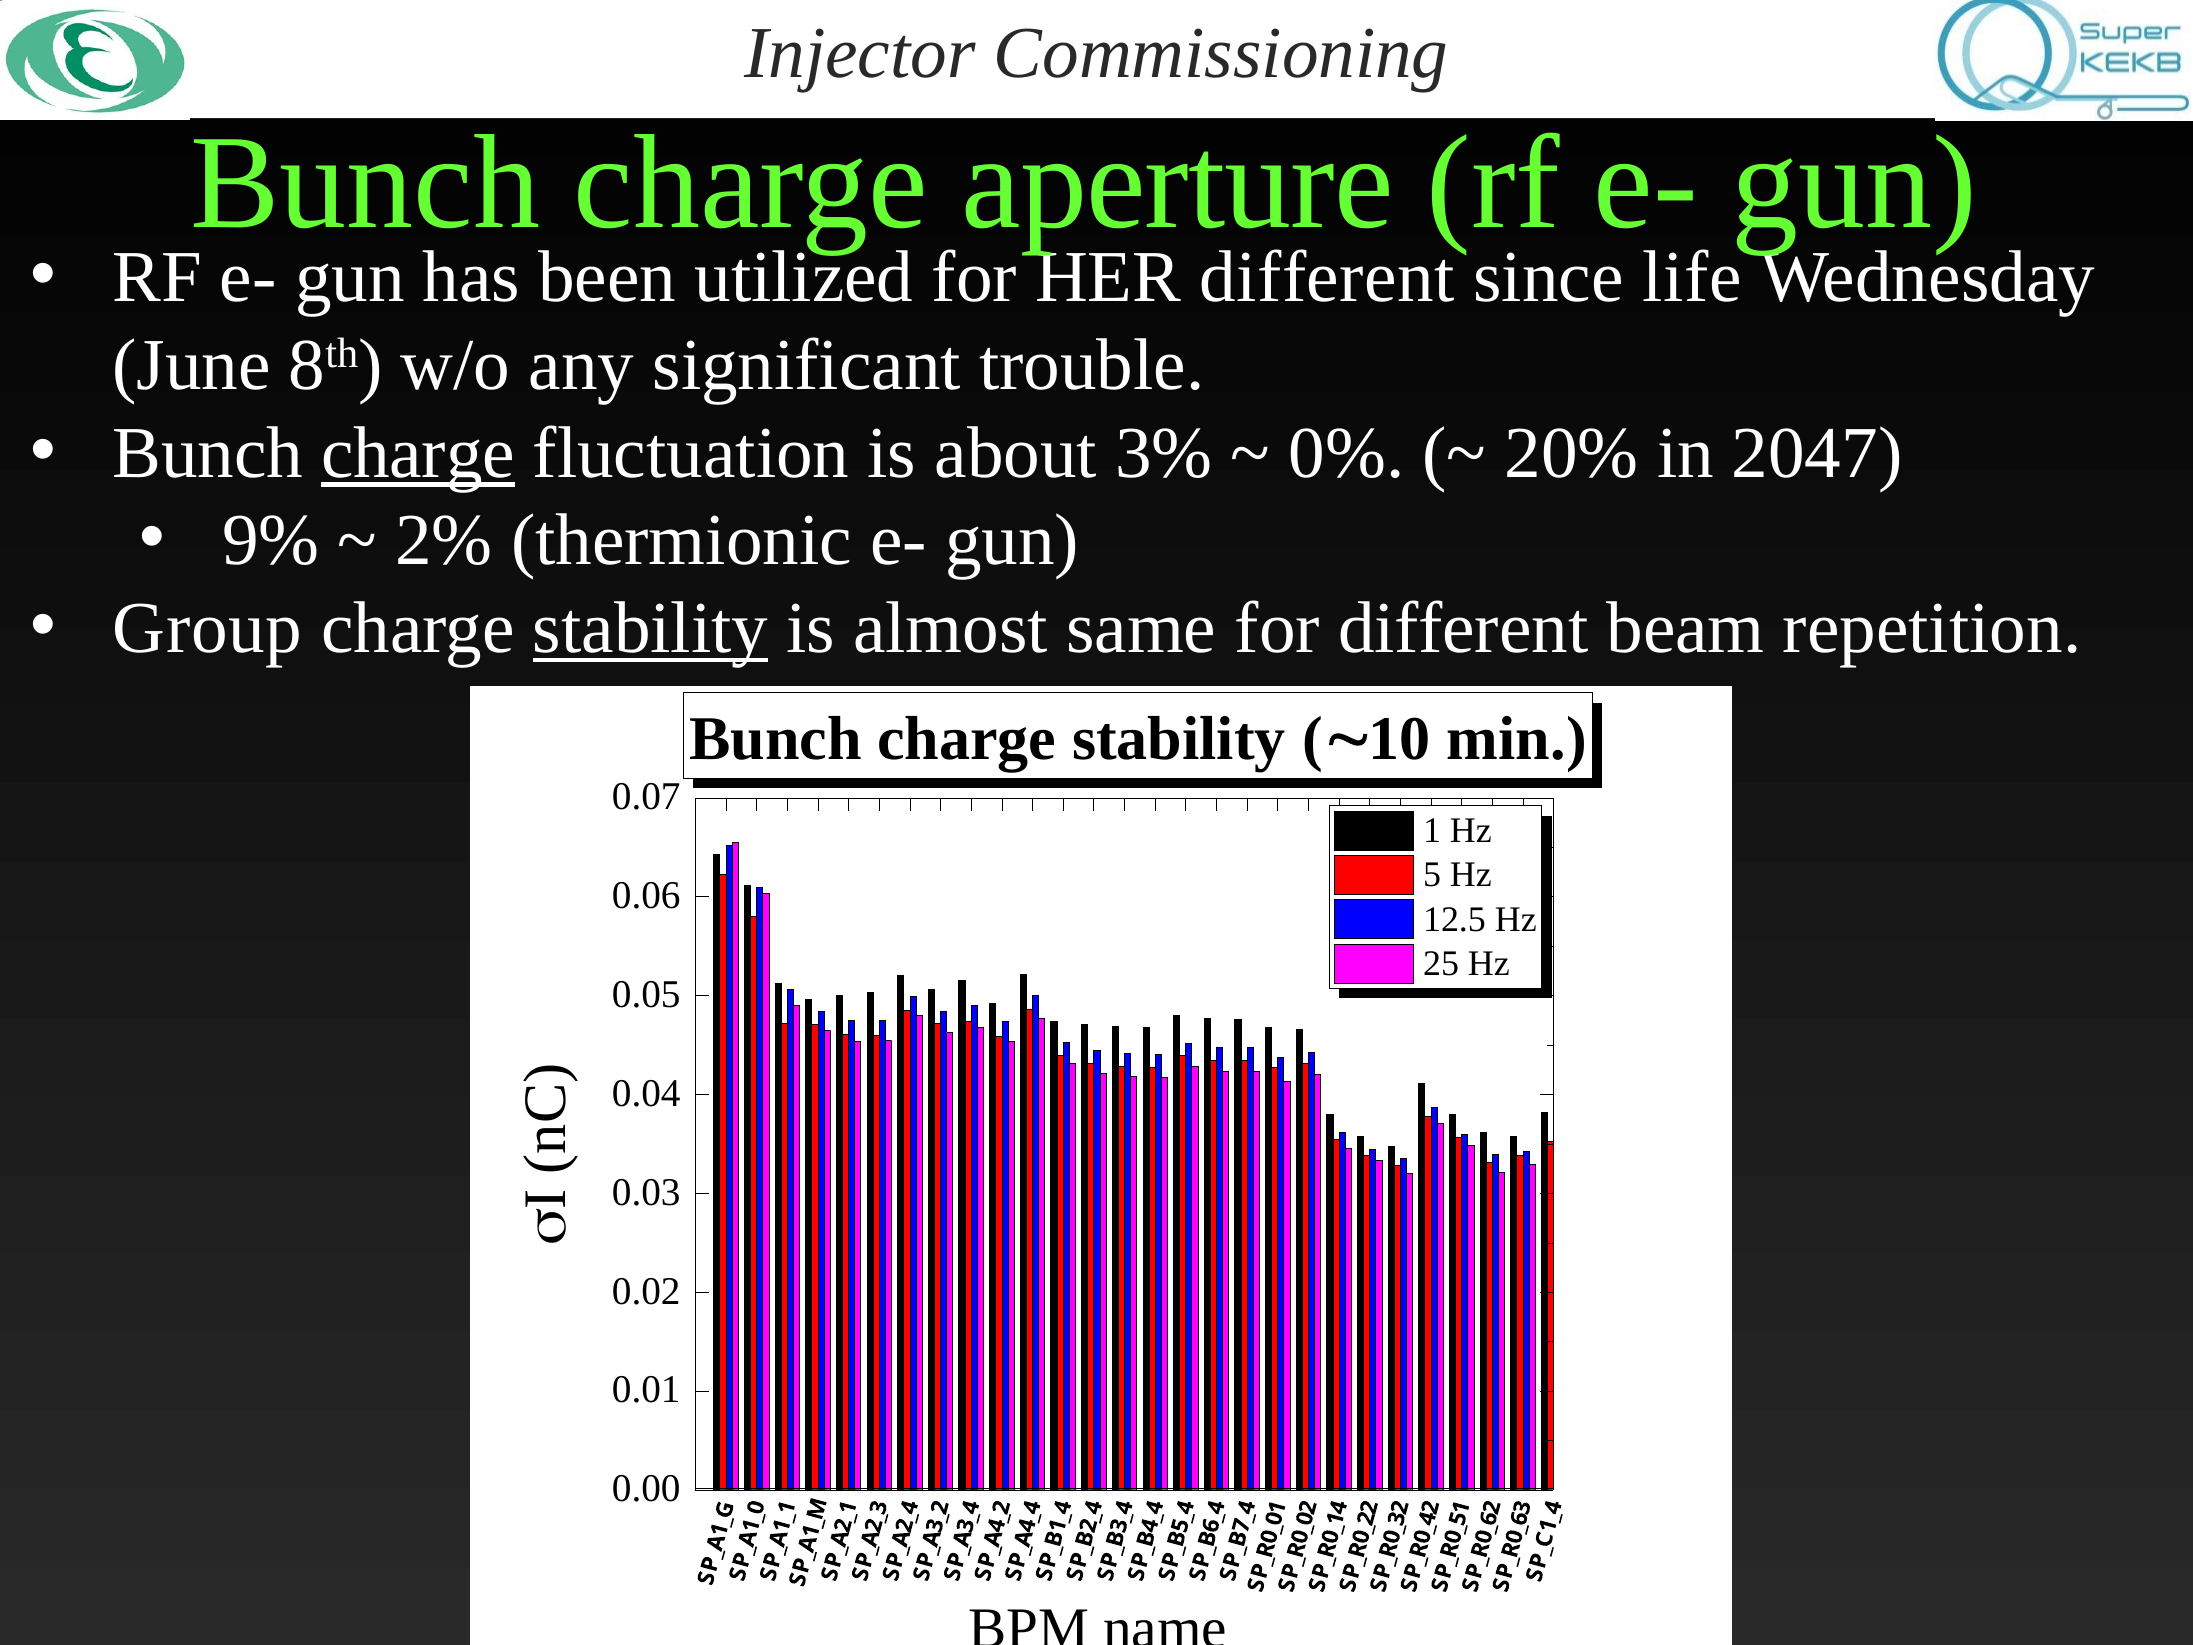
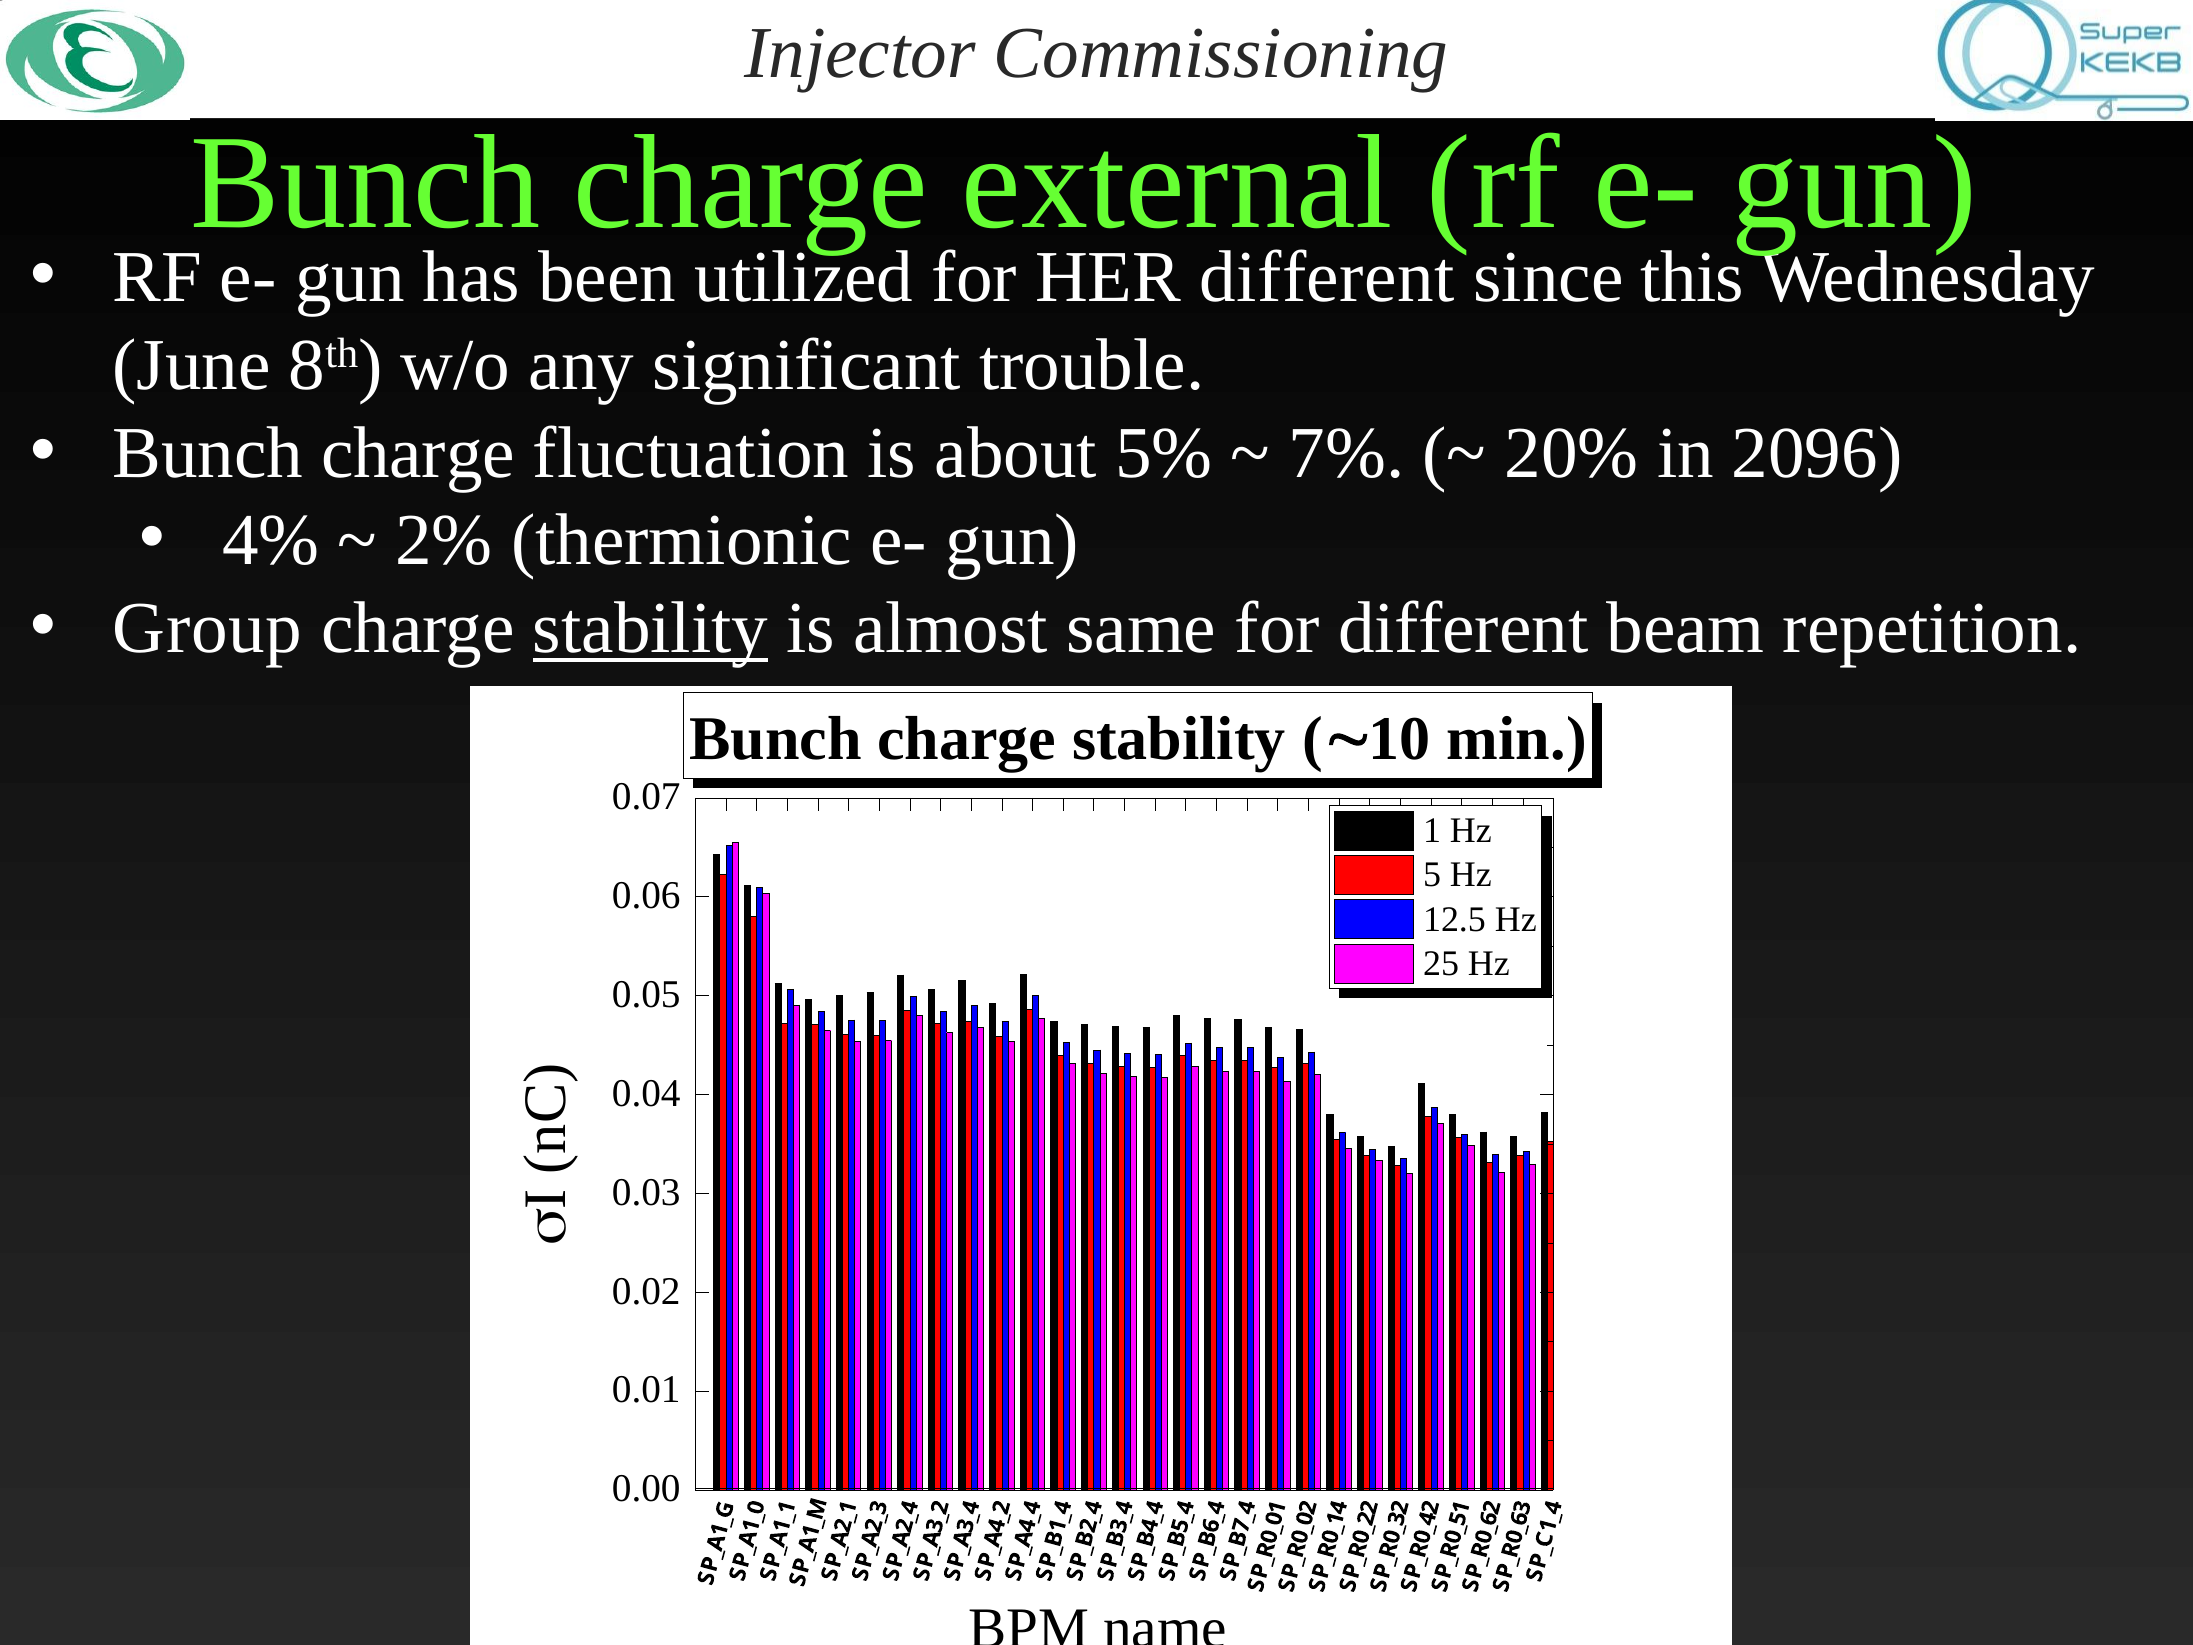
aperture: aperture -> external (1177, 184)
life: life -> this (1693, 278)
charge underline: present -> none (418, 453)
3%: 3% -> 5% (1164, 453)
0%: 0% -> 7% (1347, 453)
2047: 2047 -> 2096 (1817, 453)
9%: 9% -> 4% (271, 541)
